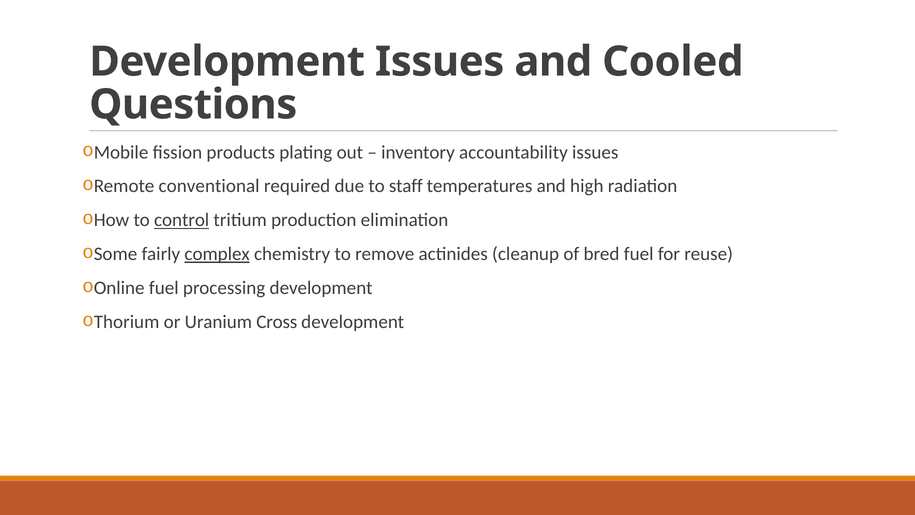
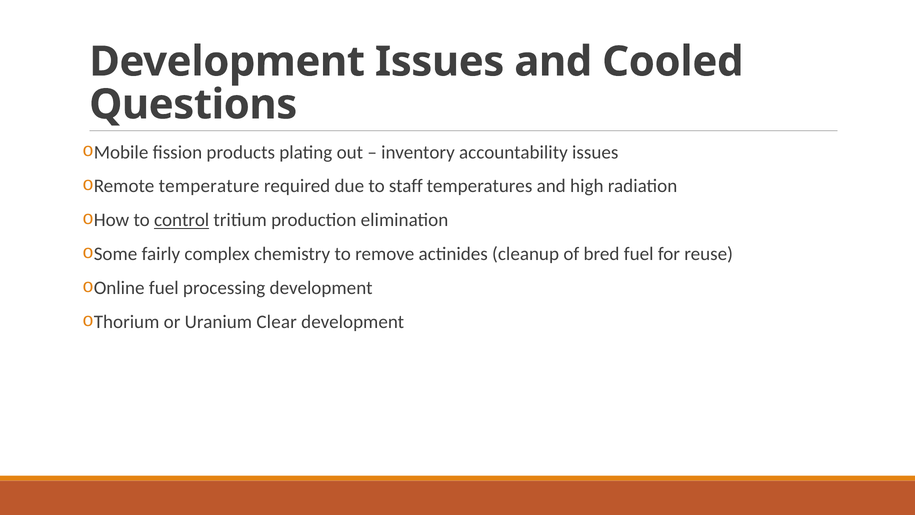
conventional: conventional -> temperature (209, 186)
complex underline: present -> none (217, 254)
Cross: Cross -> Clear (277, 322)
